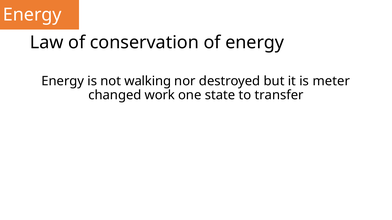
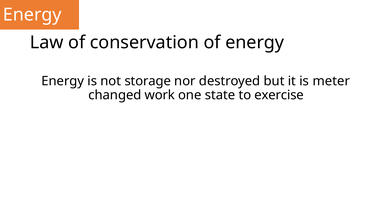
walking: walking -> storage (148, 81)
transfer: transfer -> exercise (279, 95)
